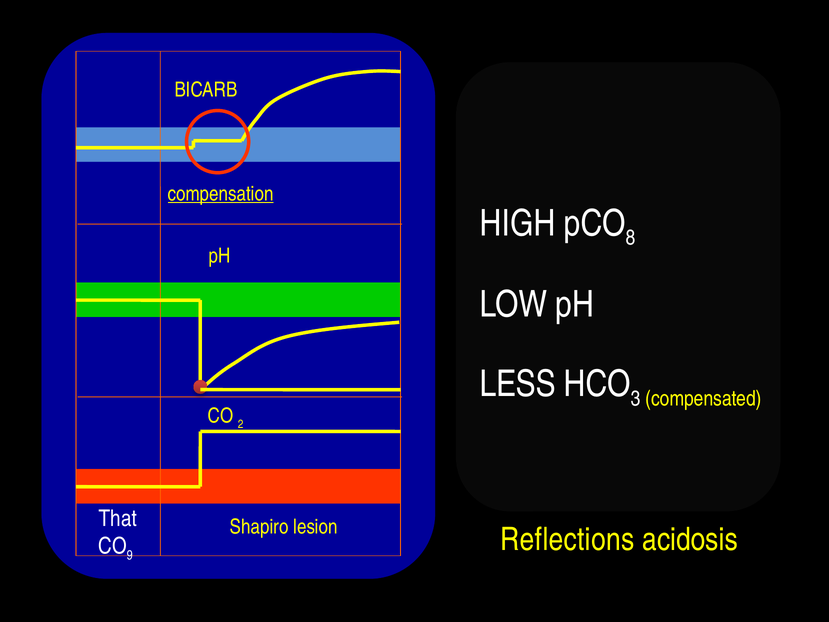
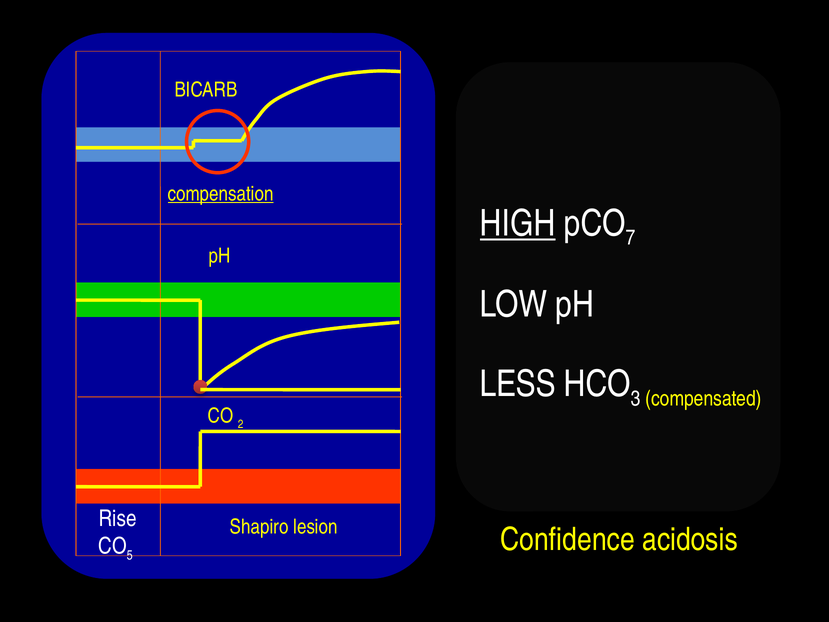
HIGH underline: none -> present (518, 223)
8: 8 -> 7 (631, 238)
That: That -> Rise (118, 519)
Reflections: Reflections -> Confidence (568, 540)
9: 9 -> 5 (130, 555)
